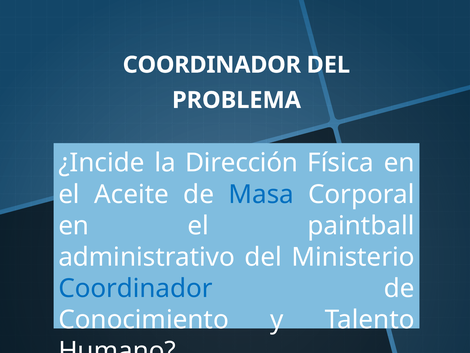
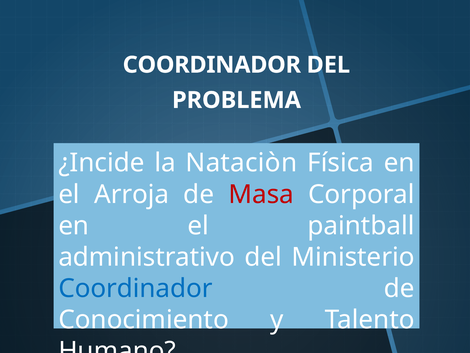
Dirección: Dirección -> Nataciòn (241, 163)
Aceite: Aceite -> Arroja (132, 194)
Masa colour: blue -> red (261, 194)
